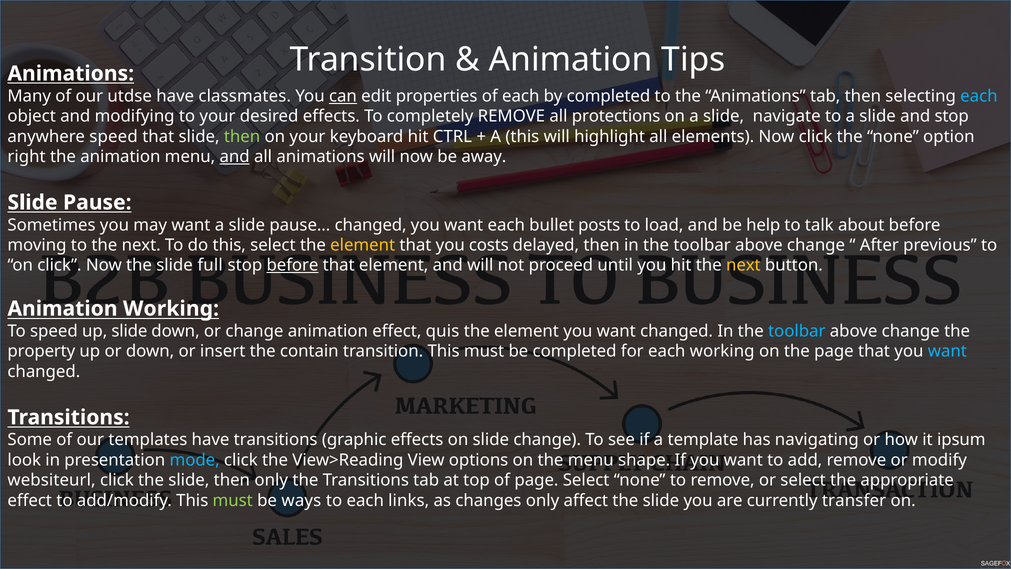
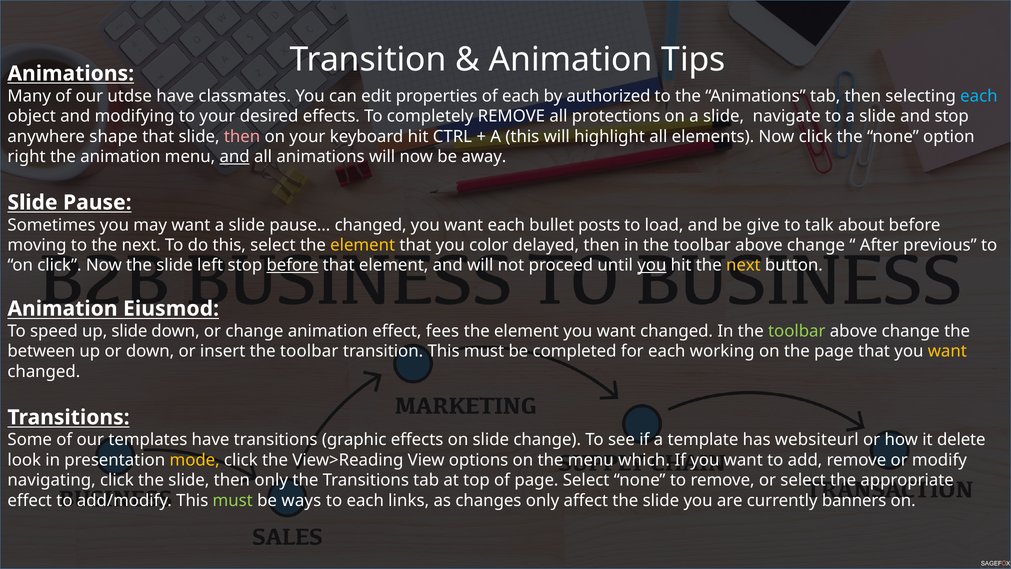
can underline: present -> none (343, 96)
by completed: completed -> authorized (609, 96)
anywhere speed: speed -> shape (114, 136)
then colour: light green -> pink (242, 136)
help: help -> give (763, 225)
costs: costs -> color (489, 245)
full: full -> left (210, 265)
you underline: none -> present (652, 265)
Animation Working: Working -> Eiusmod (171, 309)
quis: quis -> fees (443, 331)
toolbar colour: light blue -> light green (797, 331)
property: property -> between (41, 351)
contain: contain -> toolbar (309, 351)
want colour: light blue -> yellow (947, 351)
navigating: navigating -> websiteurl (817, 440)
ipsum: ipsum -> delete (961, 440)
mode colour: light blue -> yellow (195, 460)
shape: shape -> which (644, 460)
websiteurl: websiteurl -> navigating (52, 480)
transfer: transfer -> banners (854, 500)
